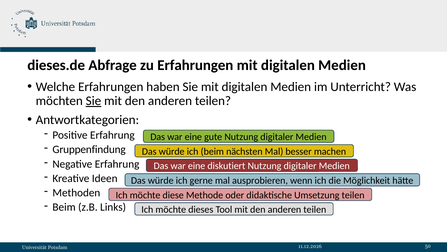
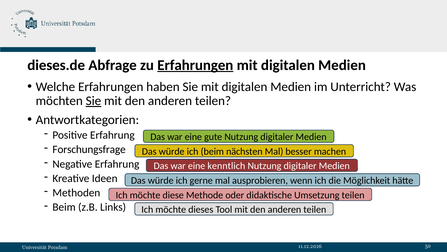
Erfahrungen underline: none -> present (195, 65)
Gruppenfindung: Gruppenfindung -> Forschungsfrage (89, 149)
diskutiert: diskutiert -> kenntlich (226, 166)
